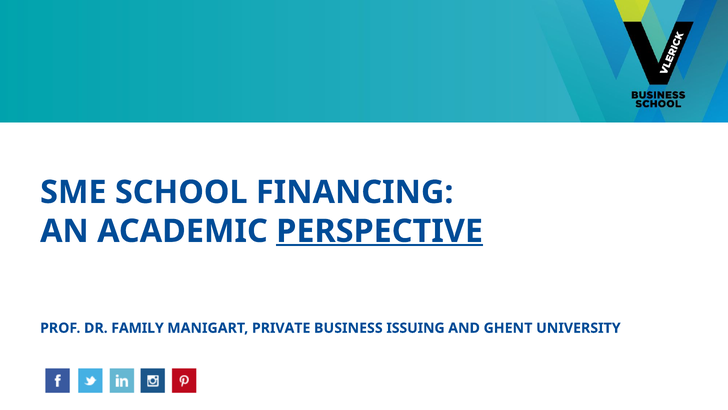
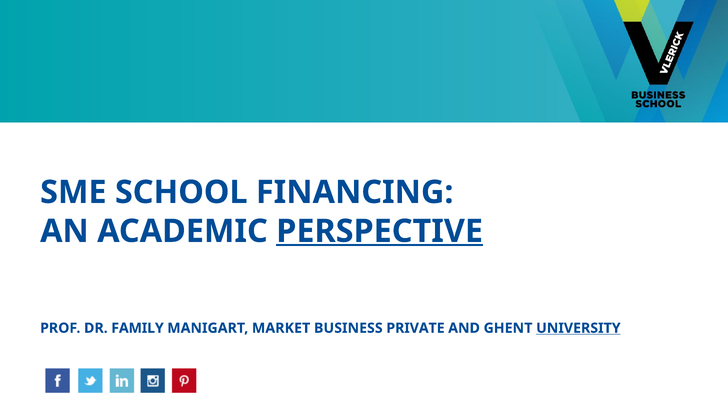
PRIVATE: PRIVATE -> MARKET (281, 328)
ISSUING: ISSUING -> PRIVATE (415, 328)
UNIVERSITY underline: none -> present (578, 328)
